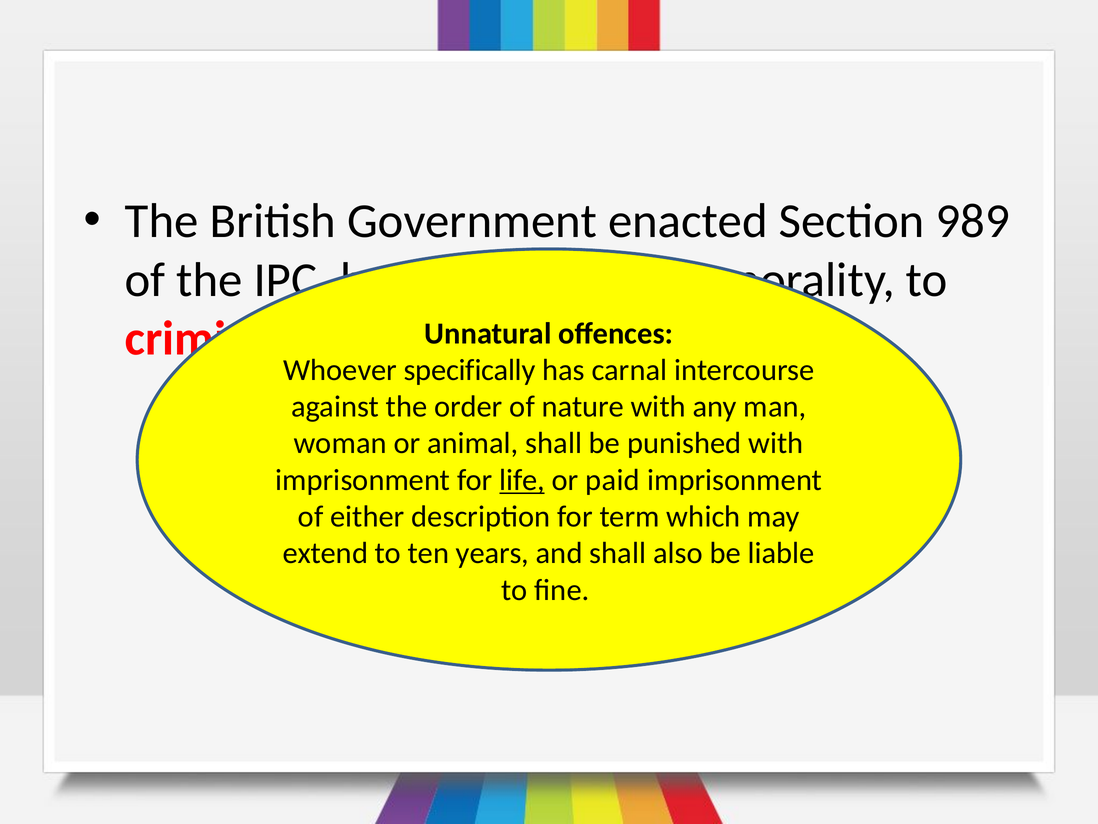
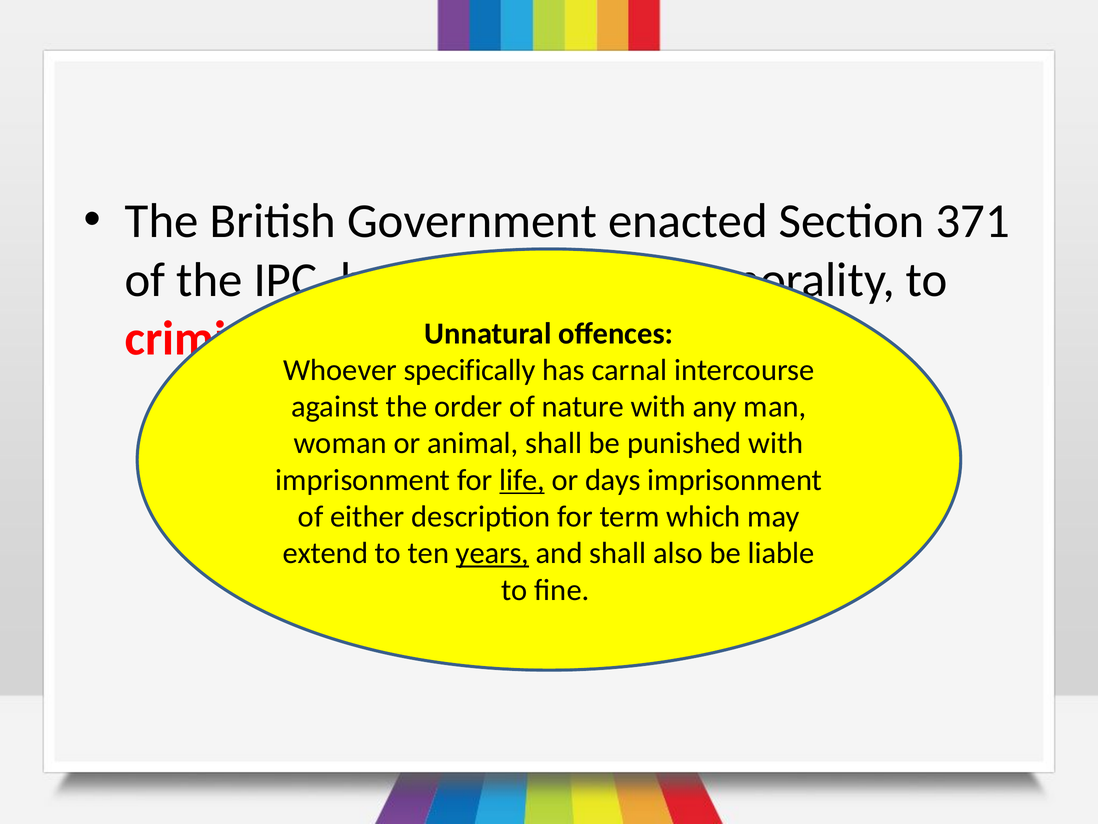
989: 989 -> 371 (973, 221)
paid: paid -> days (613, 480)
years underline: none -> present (493, 553)
